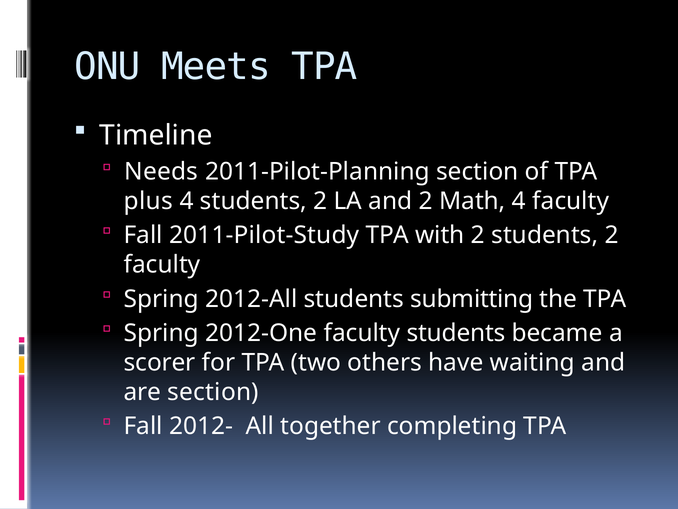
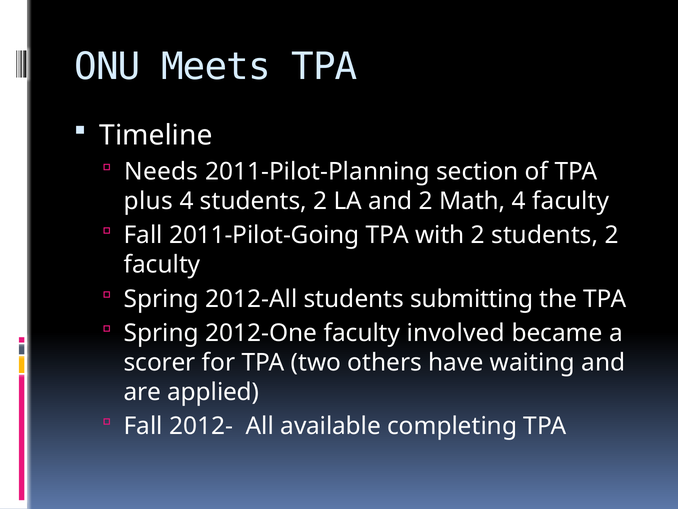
2011-Pilot-Study: 2011-Pilot-Study -> 2011-Pilot-Going (264, 235)
faculty students: students -> involved (456, 333)
are section: section -> applied (213, 392)
together: together -> available (331, 426)
